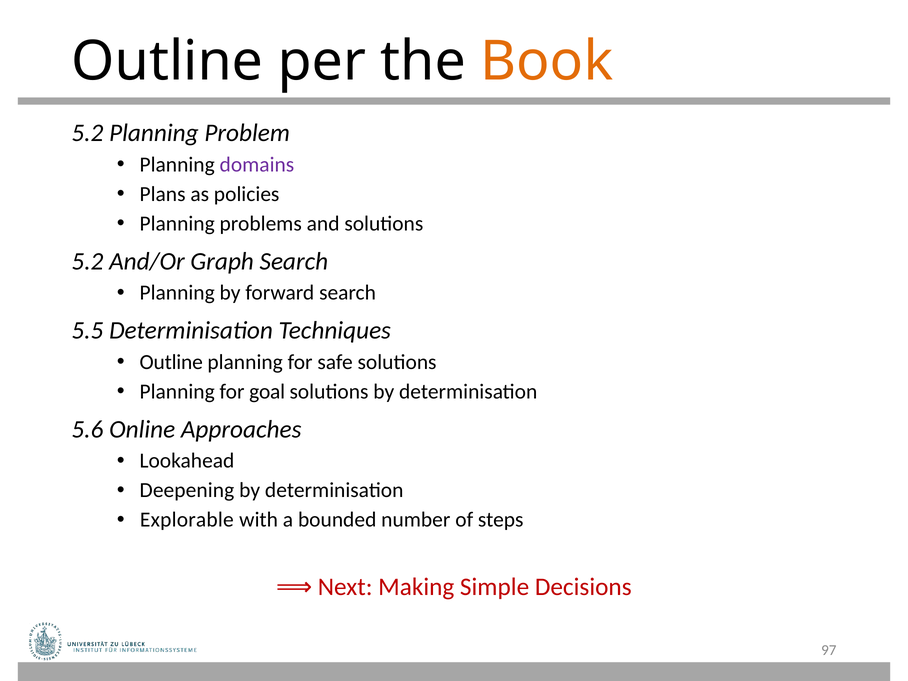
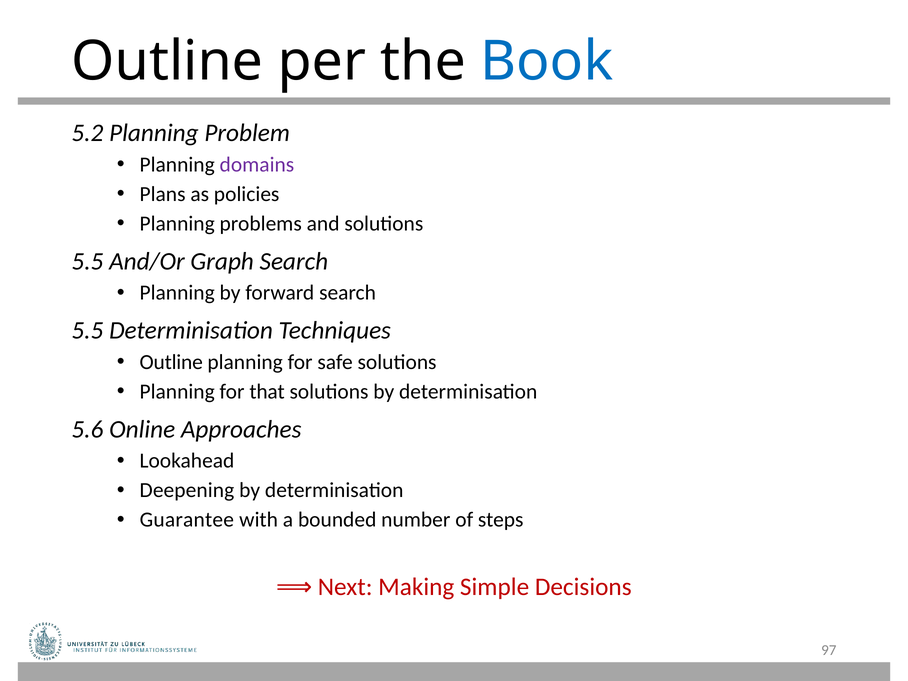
Book colour: orange -> blue (547, 61)
5.2: 5.2 -> 5.5 (87, 261)
goal: goal -> that (267, 392)
Explorable: Explorable -> Guarantee (187, 520)
